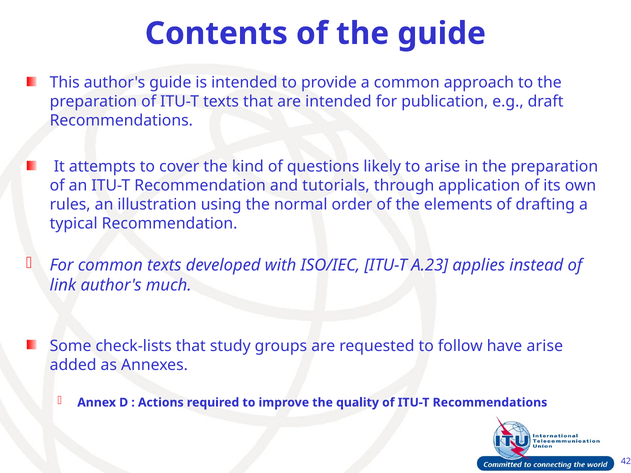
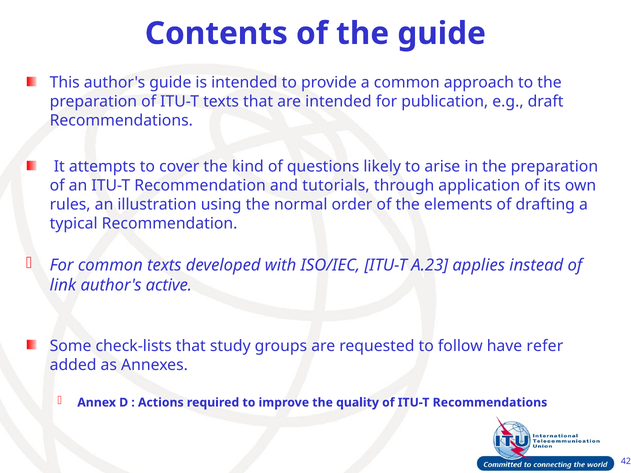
much: much -> active (169, 285)
have arise: arise -> refer (545, 346)
